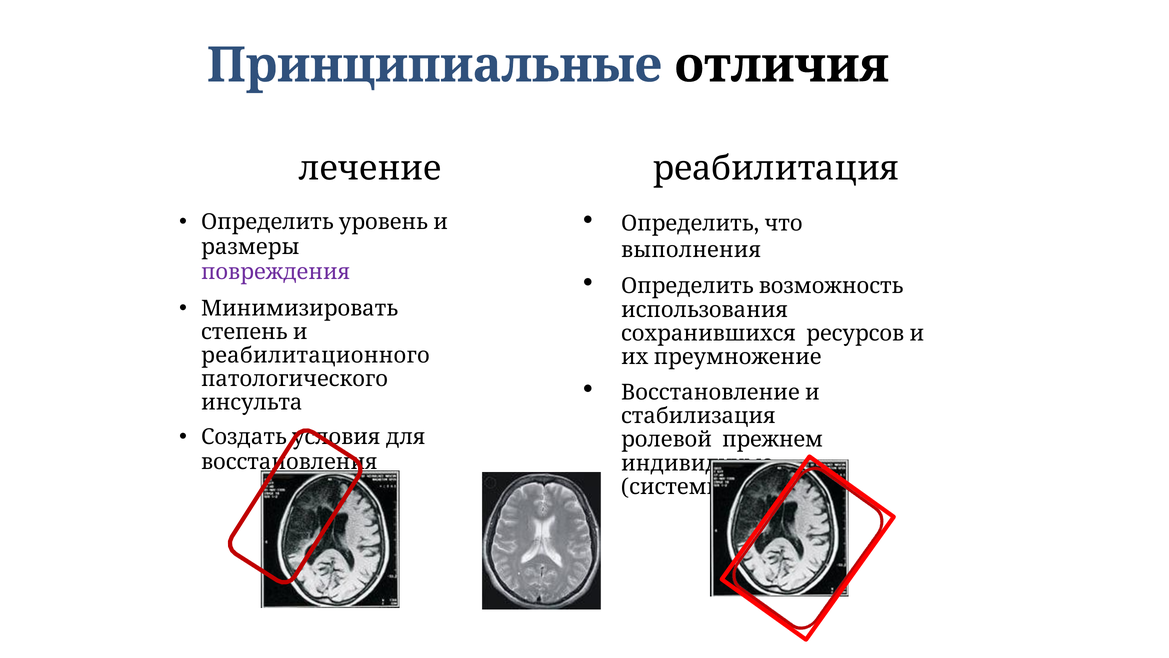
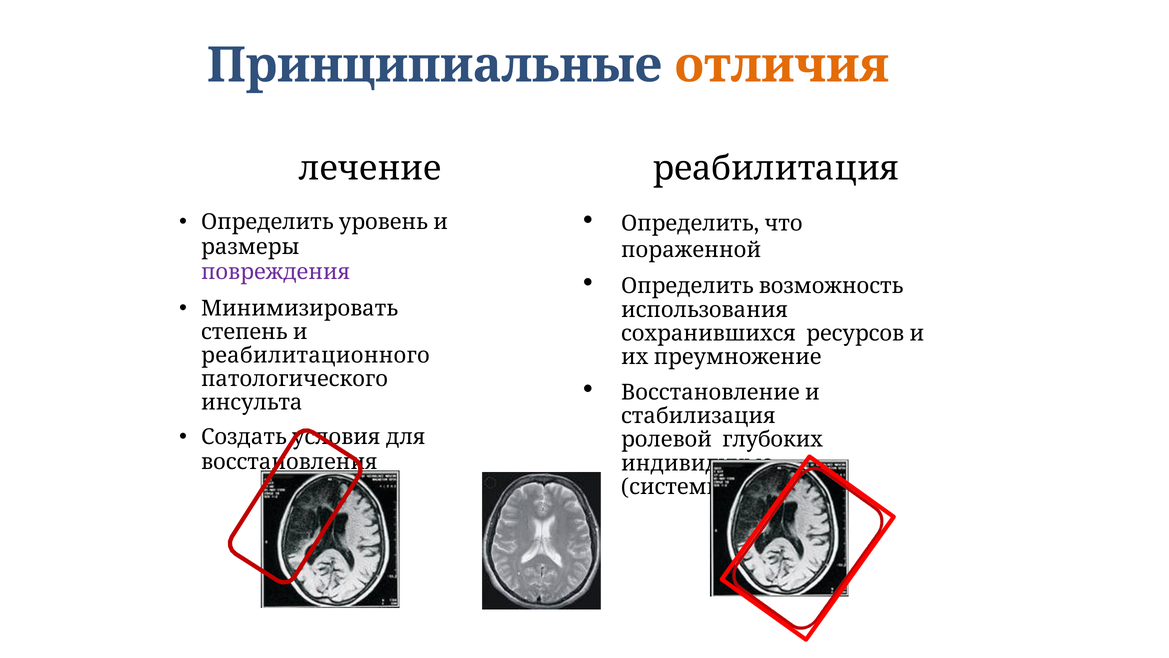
отличия colour: black -> orange (782, 65)
выполнения: выполнения -> пораженной (691, 250)
прежнем: прежнем -> глубоких (773, 439)
